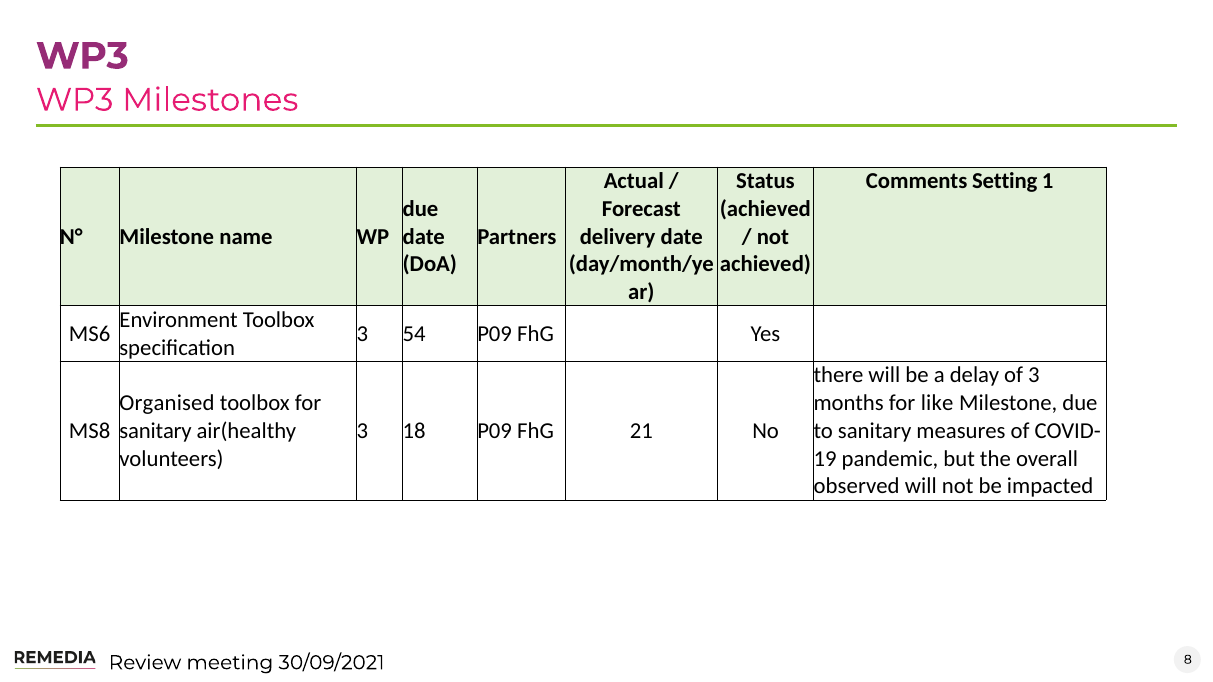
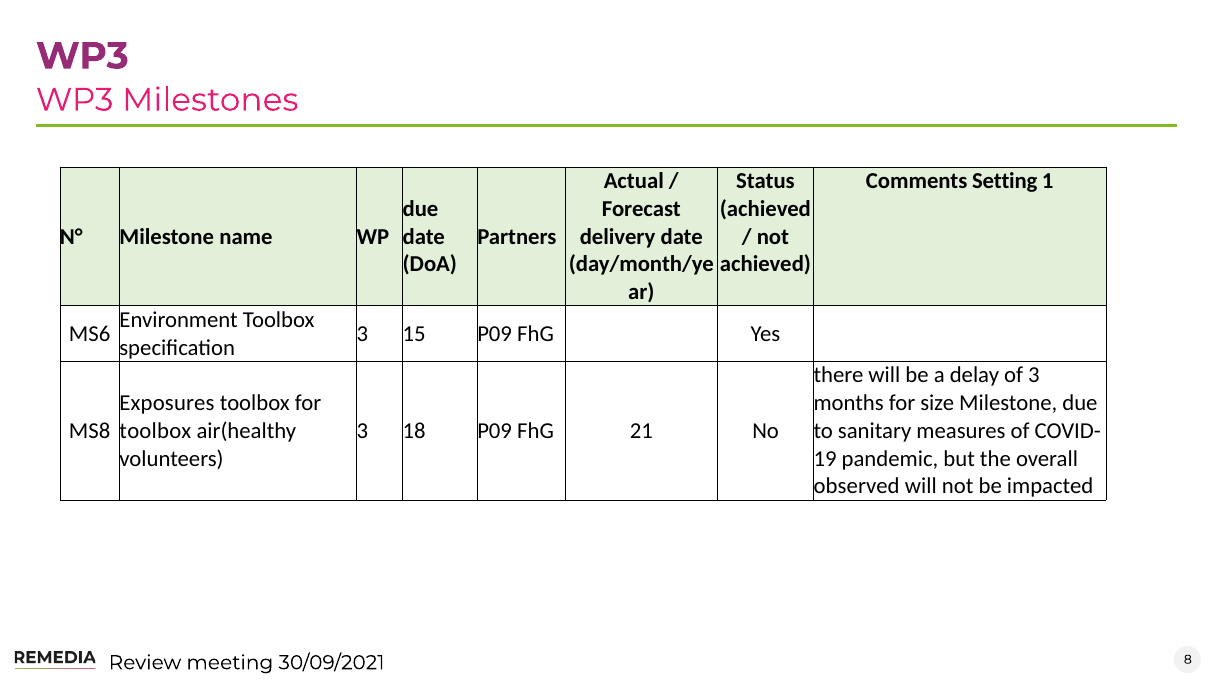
54: 54 -> 15 (414, 334)
Organised: Organised -> Exposures (167, 403)
like: like -> size (937, 403)
sanitary: sanitary -> toolbox (155, 431)
